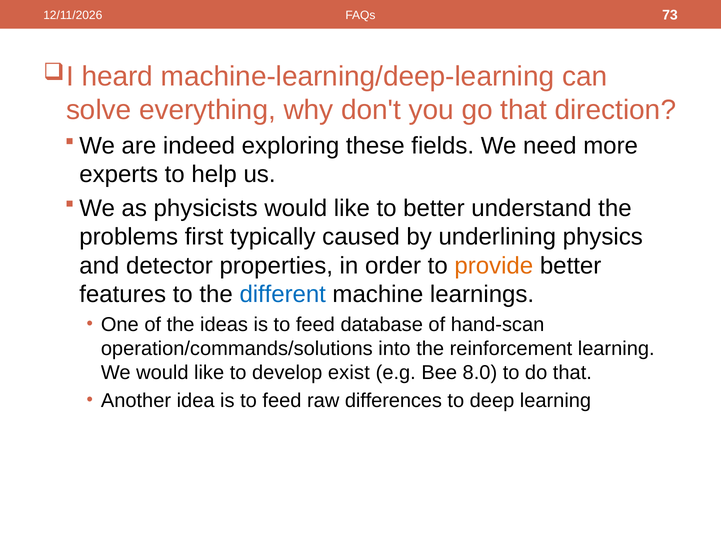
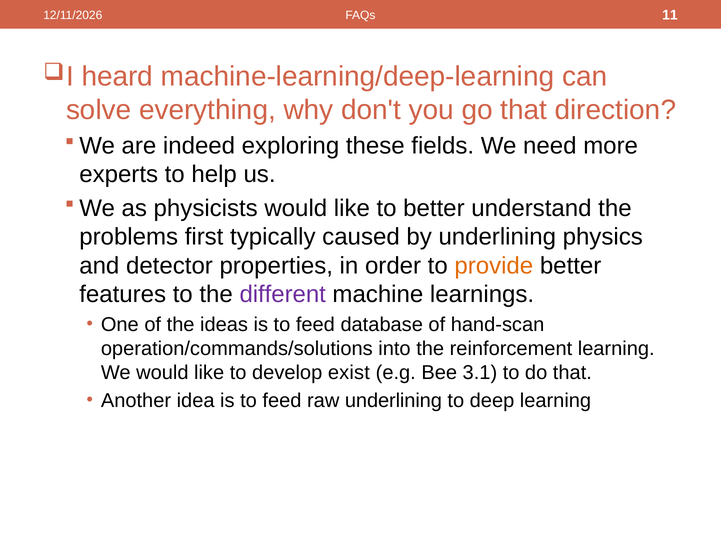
73: 73 -> 11 (670, 15)
different colour: blue -> purple (283, 295)
8.0: 8.0 -> 3.1 (480, 373)
raw differences: differences -> underlining (393, 401)
